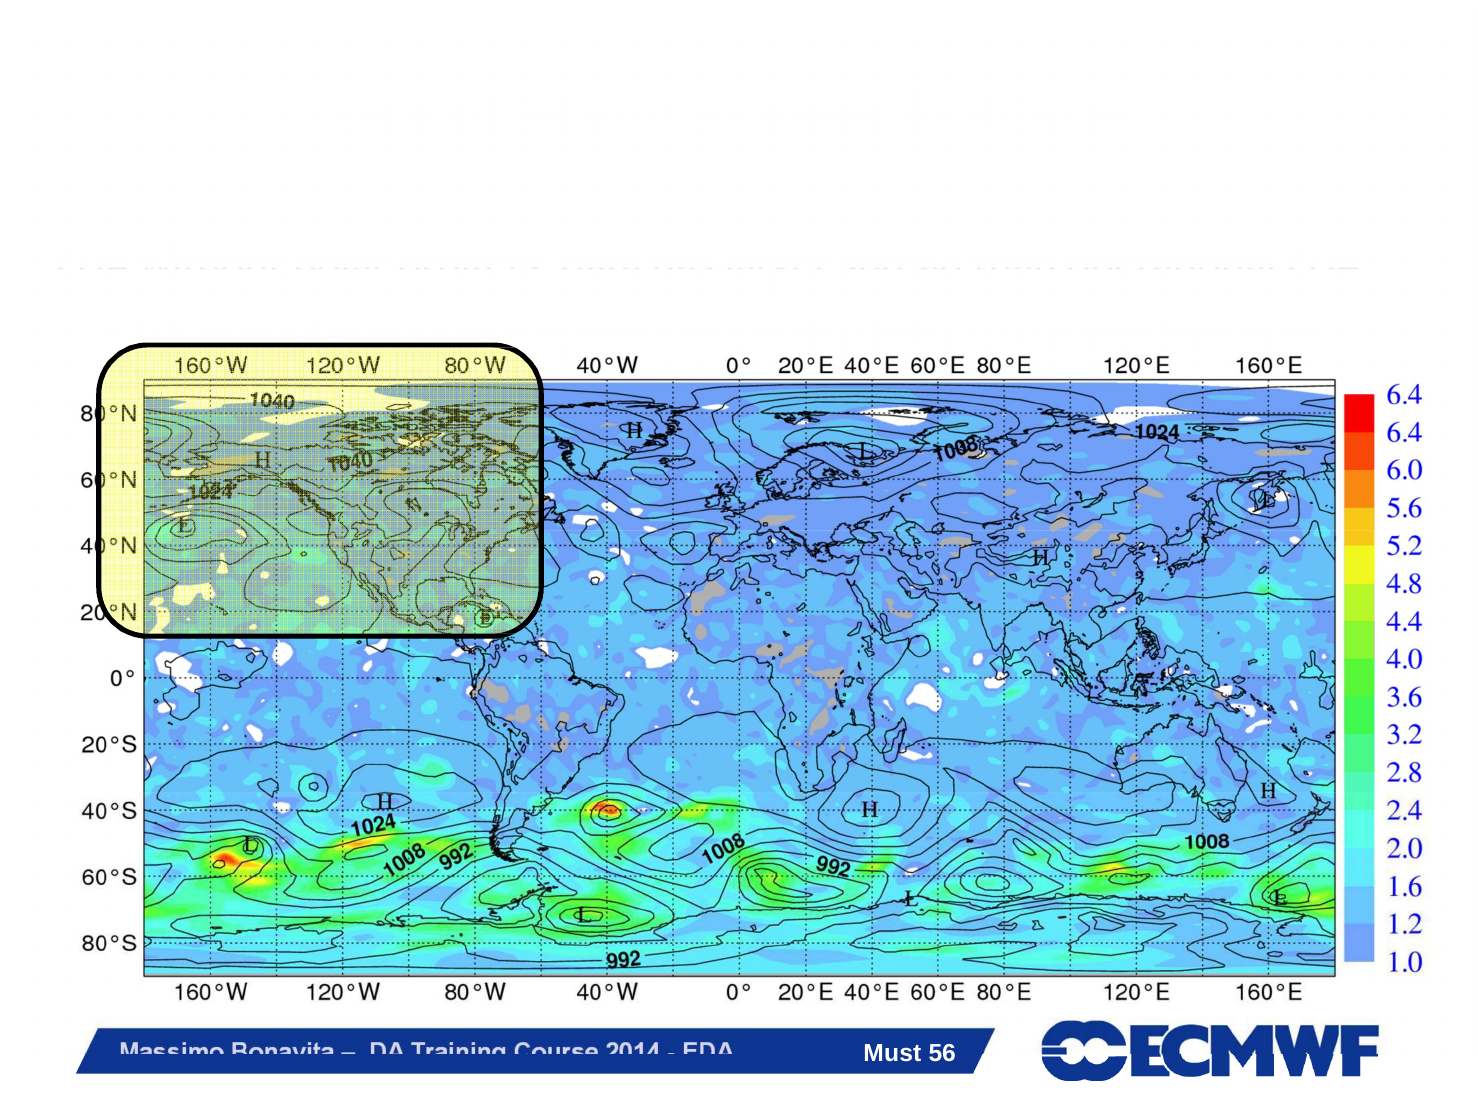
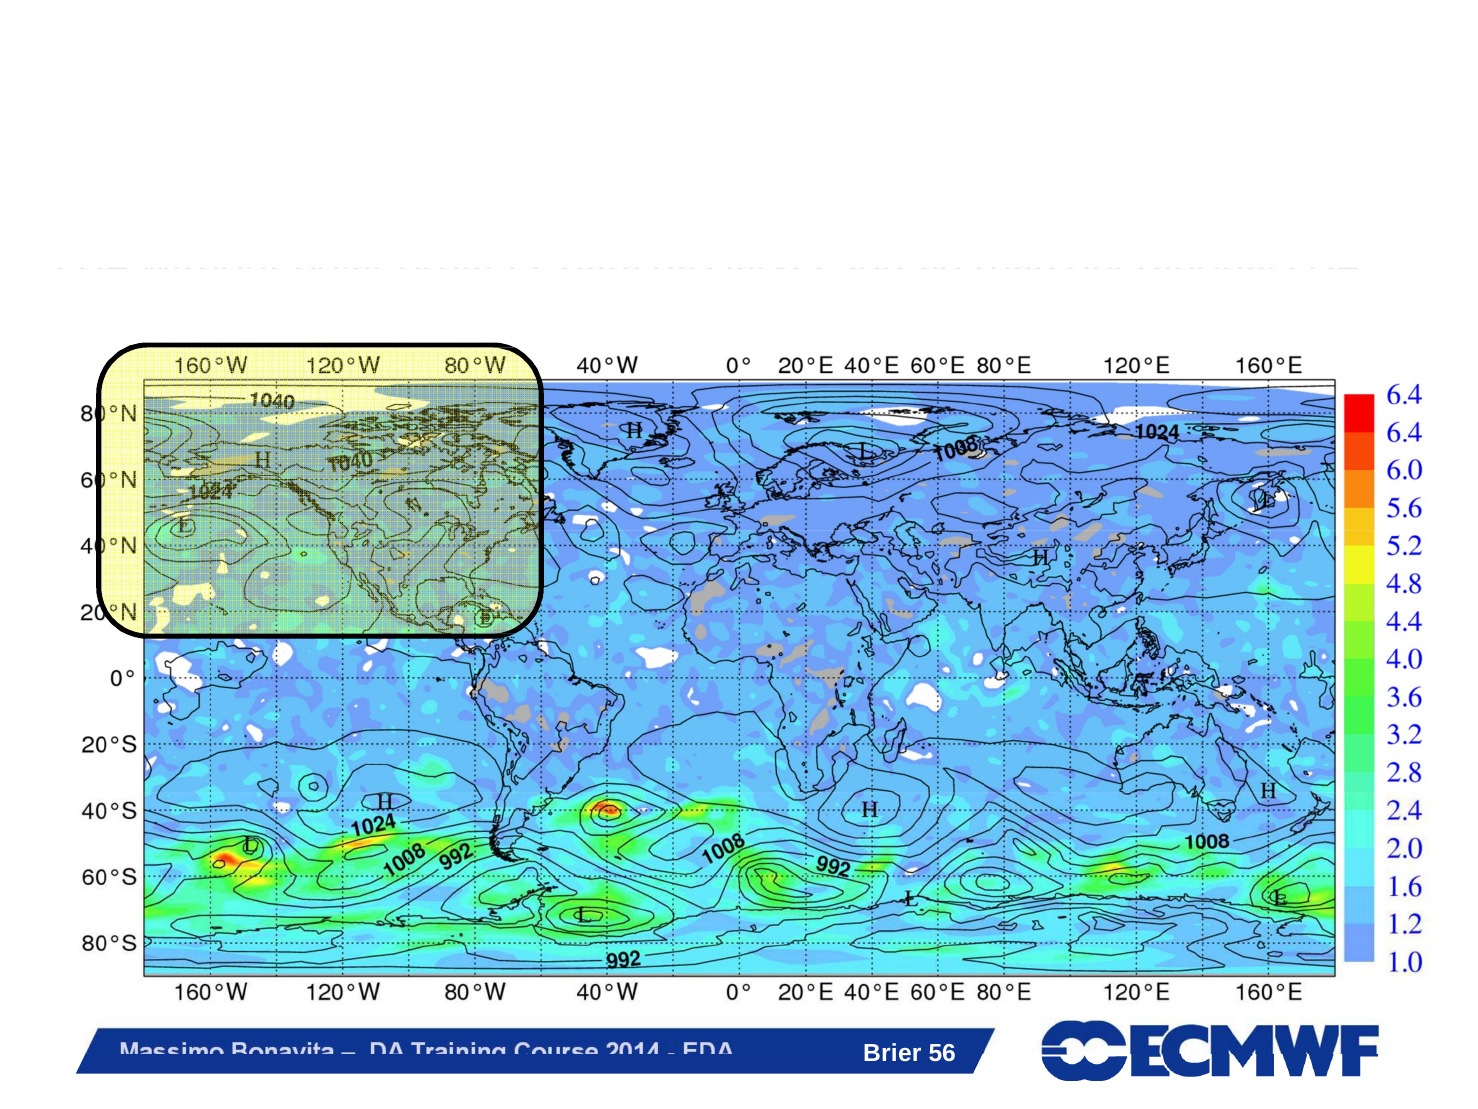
Must: Must -> Brier (892, 1053)
